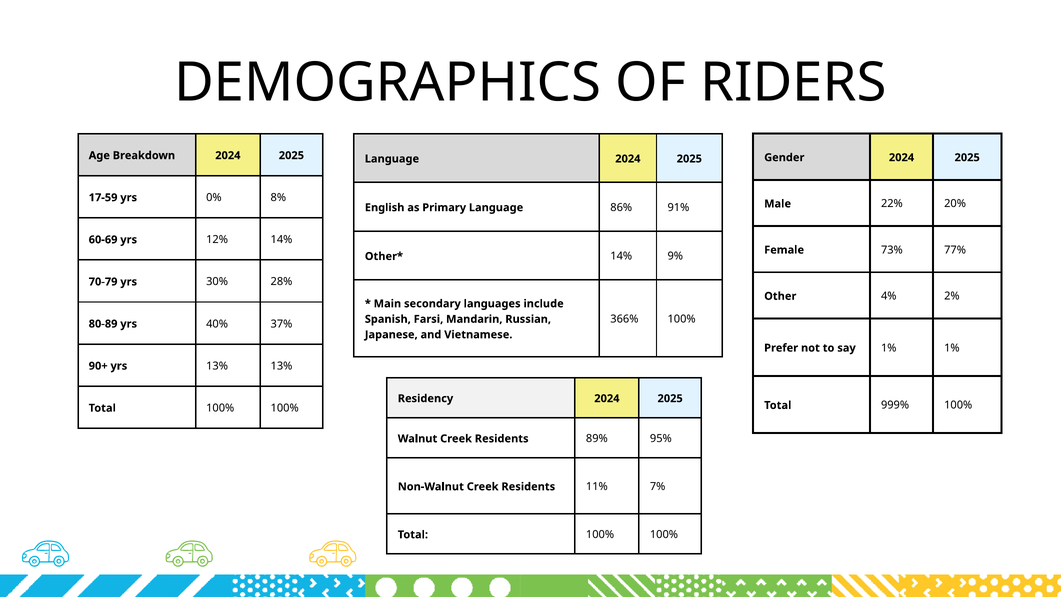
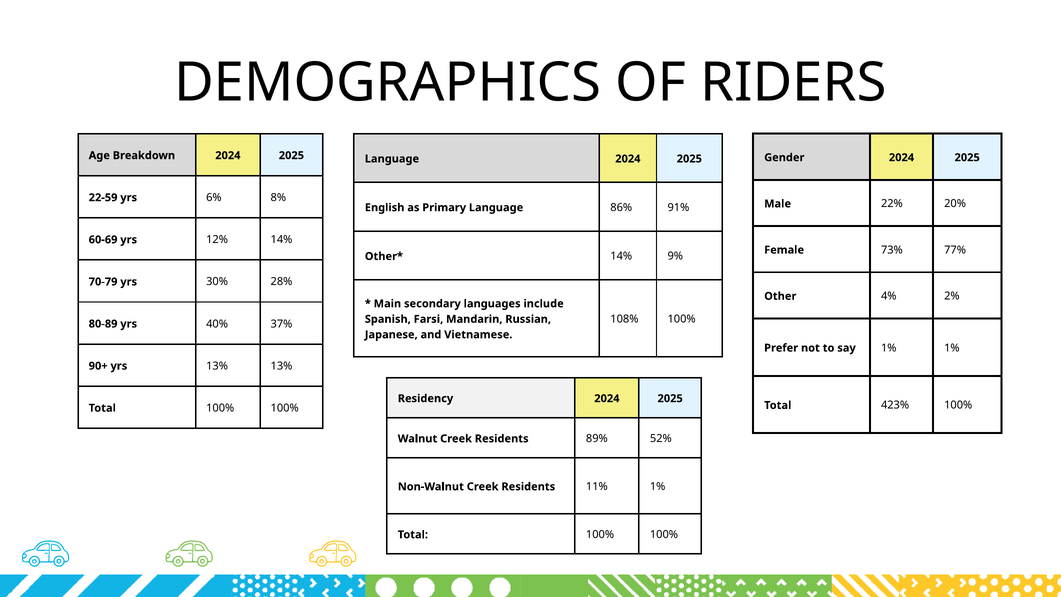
17-59: 17-59 -> 22-59 (103, 198)
0%: 0% -> 6% (214, 198)
366%: 366% -> 108% (624, 319)
999%: 999% -> 423% (895, 405)
95%: 95% -> 52% (661, 439)
11% 7%: 7% -> 1% (658, 487)
